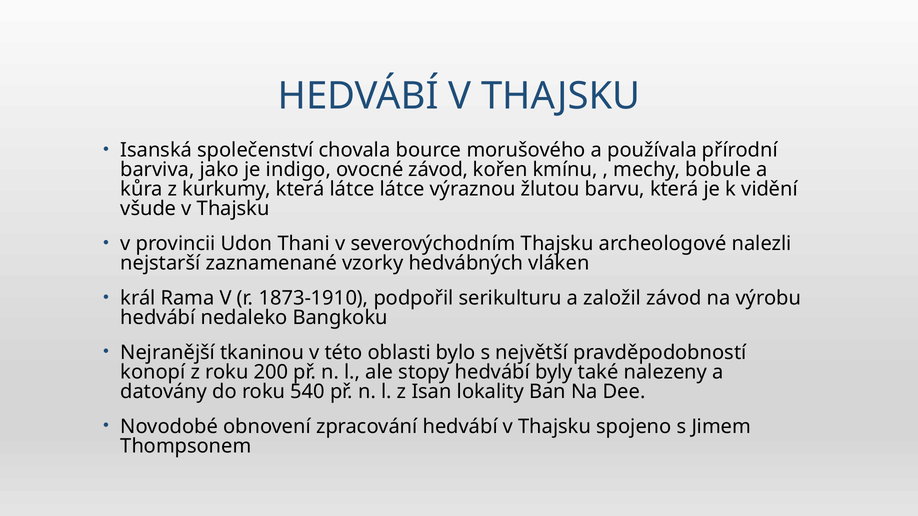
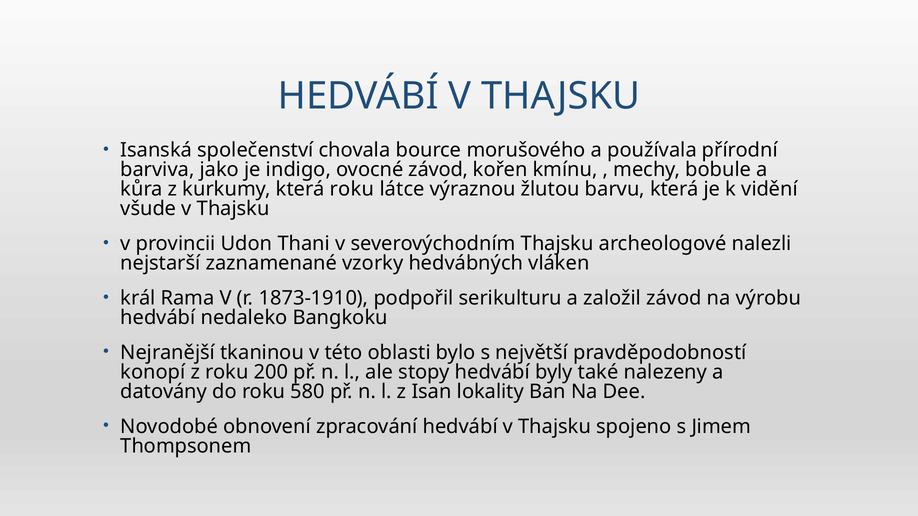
která látce: látce -> roku (352, 189)
540: 540 -> 580 (308, 392)
